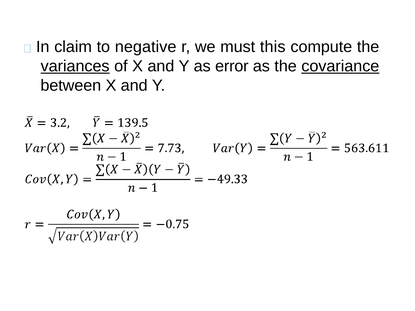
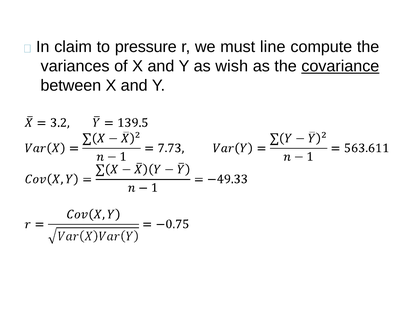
negative: negative -> pressure (146, 47)
this: this -> line (273, 47)
variances underline: present -> none (75, 66)
error: error -> wish (232, 66)
